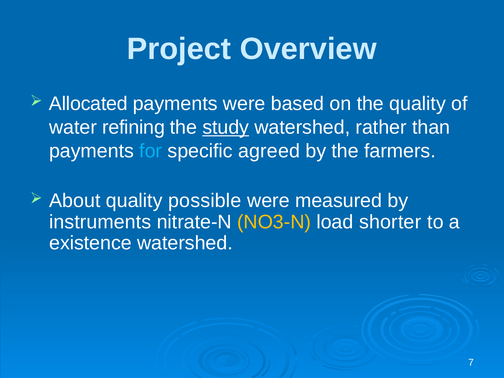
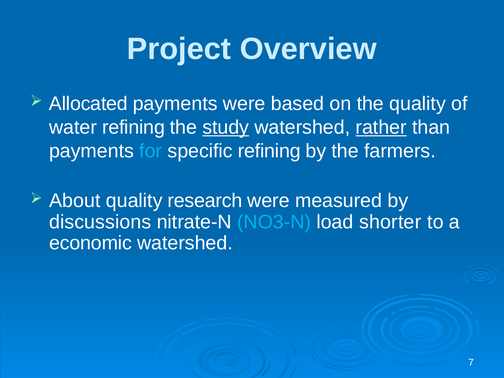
rather underline: none -> present (381, 127)
specific agreed: agreed -> refining (269, 151)
possible: possible -> research (205, 201)
instruments: instruments -> discussions (100, 222)
NO3-N colour: yellow -> light blue (274, 222)
existence: existence -> economic (91, 243)
